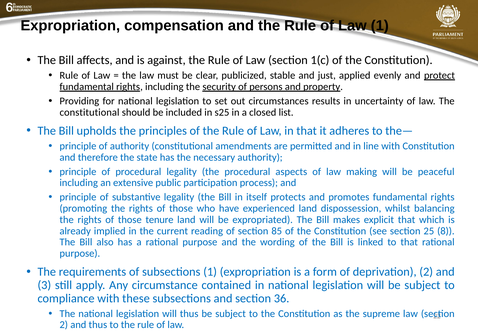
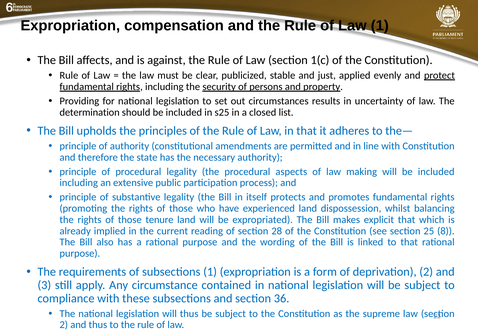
constitutional: constitutional -> determination (90, 112)
will be peaceful: peaceful -> included (436, 172)
85: 85 -> 28 (277, 231)
